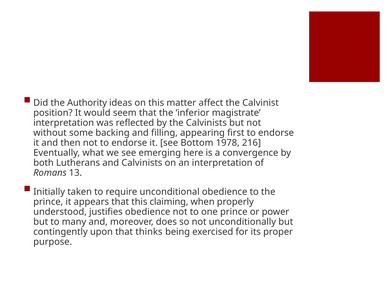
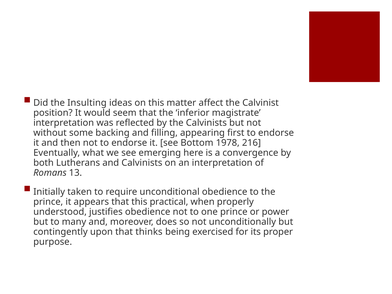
Authority: Authority -> Insulting (87, 103)
claiming: claiming -> practical (169, 202)
